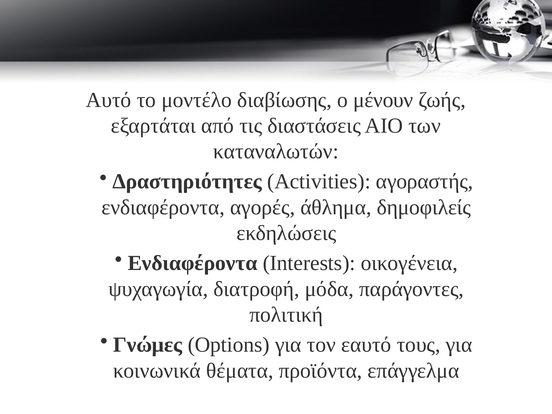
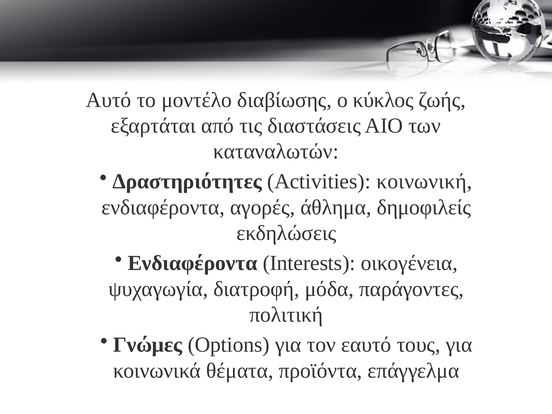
μένουν: μένουν -> κύκλος (383, 100)
αγοραστής: αγοραστής -> κοινωνική (424, 182)
